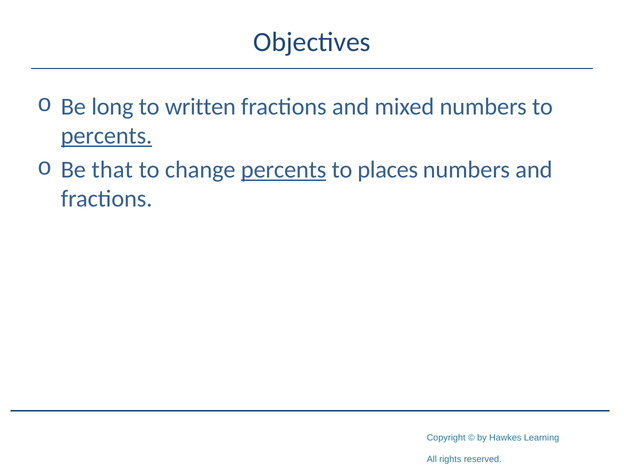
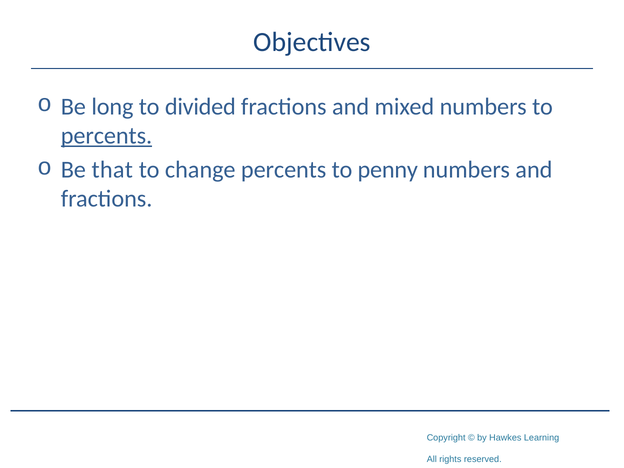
written: written -> divided (200, 107)
percents underline: present -> none (284, 170)
places: places -> penny (388, 170)
